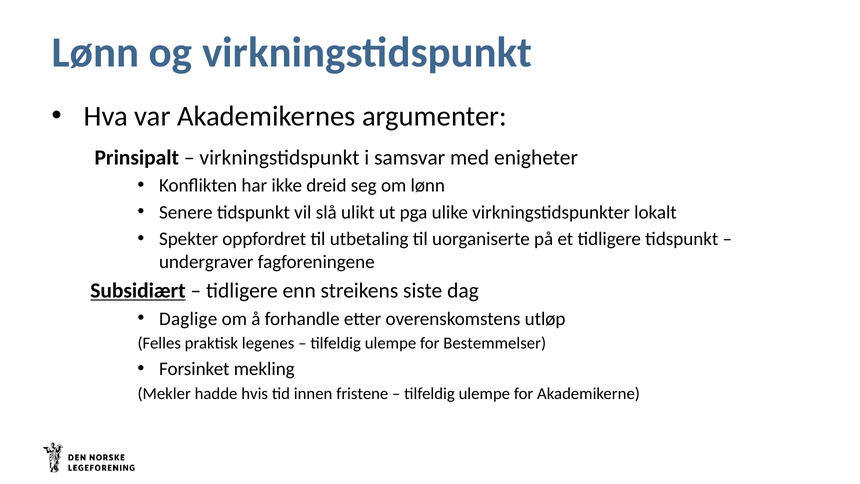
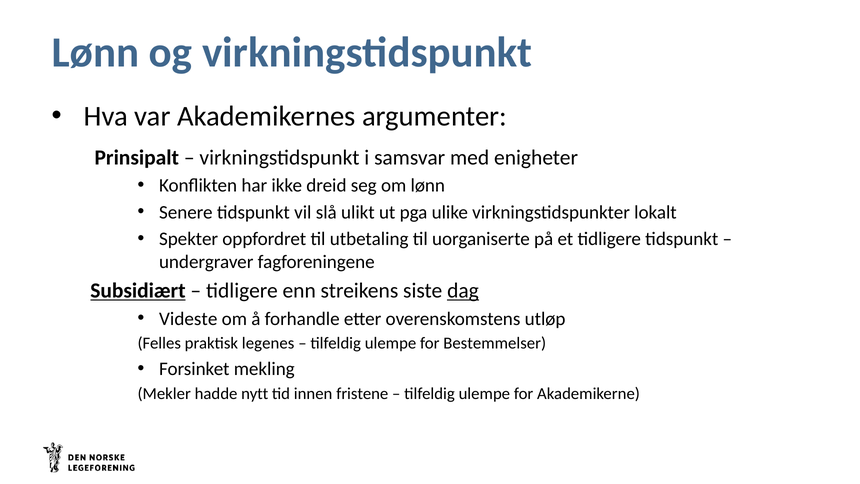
dag underline: none -> present (463, 291)
Daglige: Daglige -> Videste (188, 319)
hvis: hvis -> nytt (255, 393)
